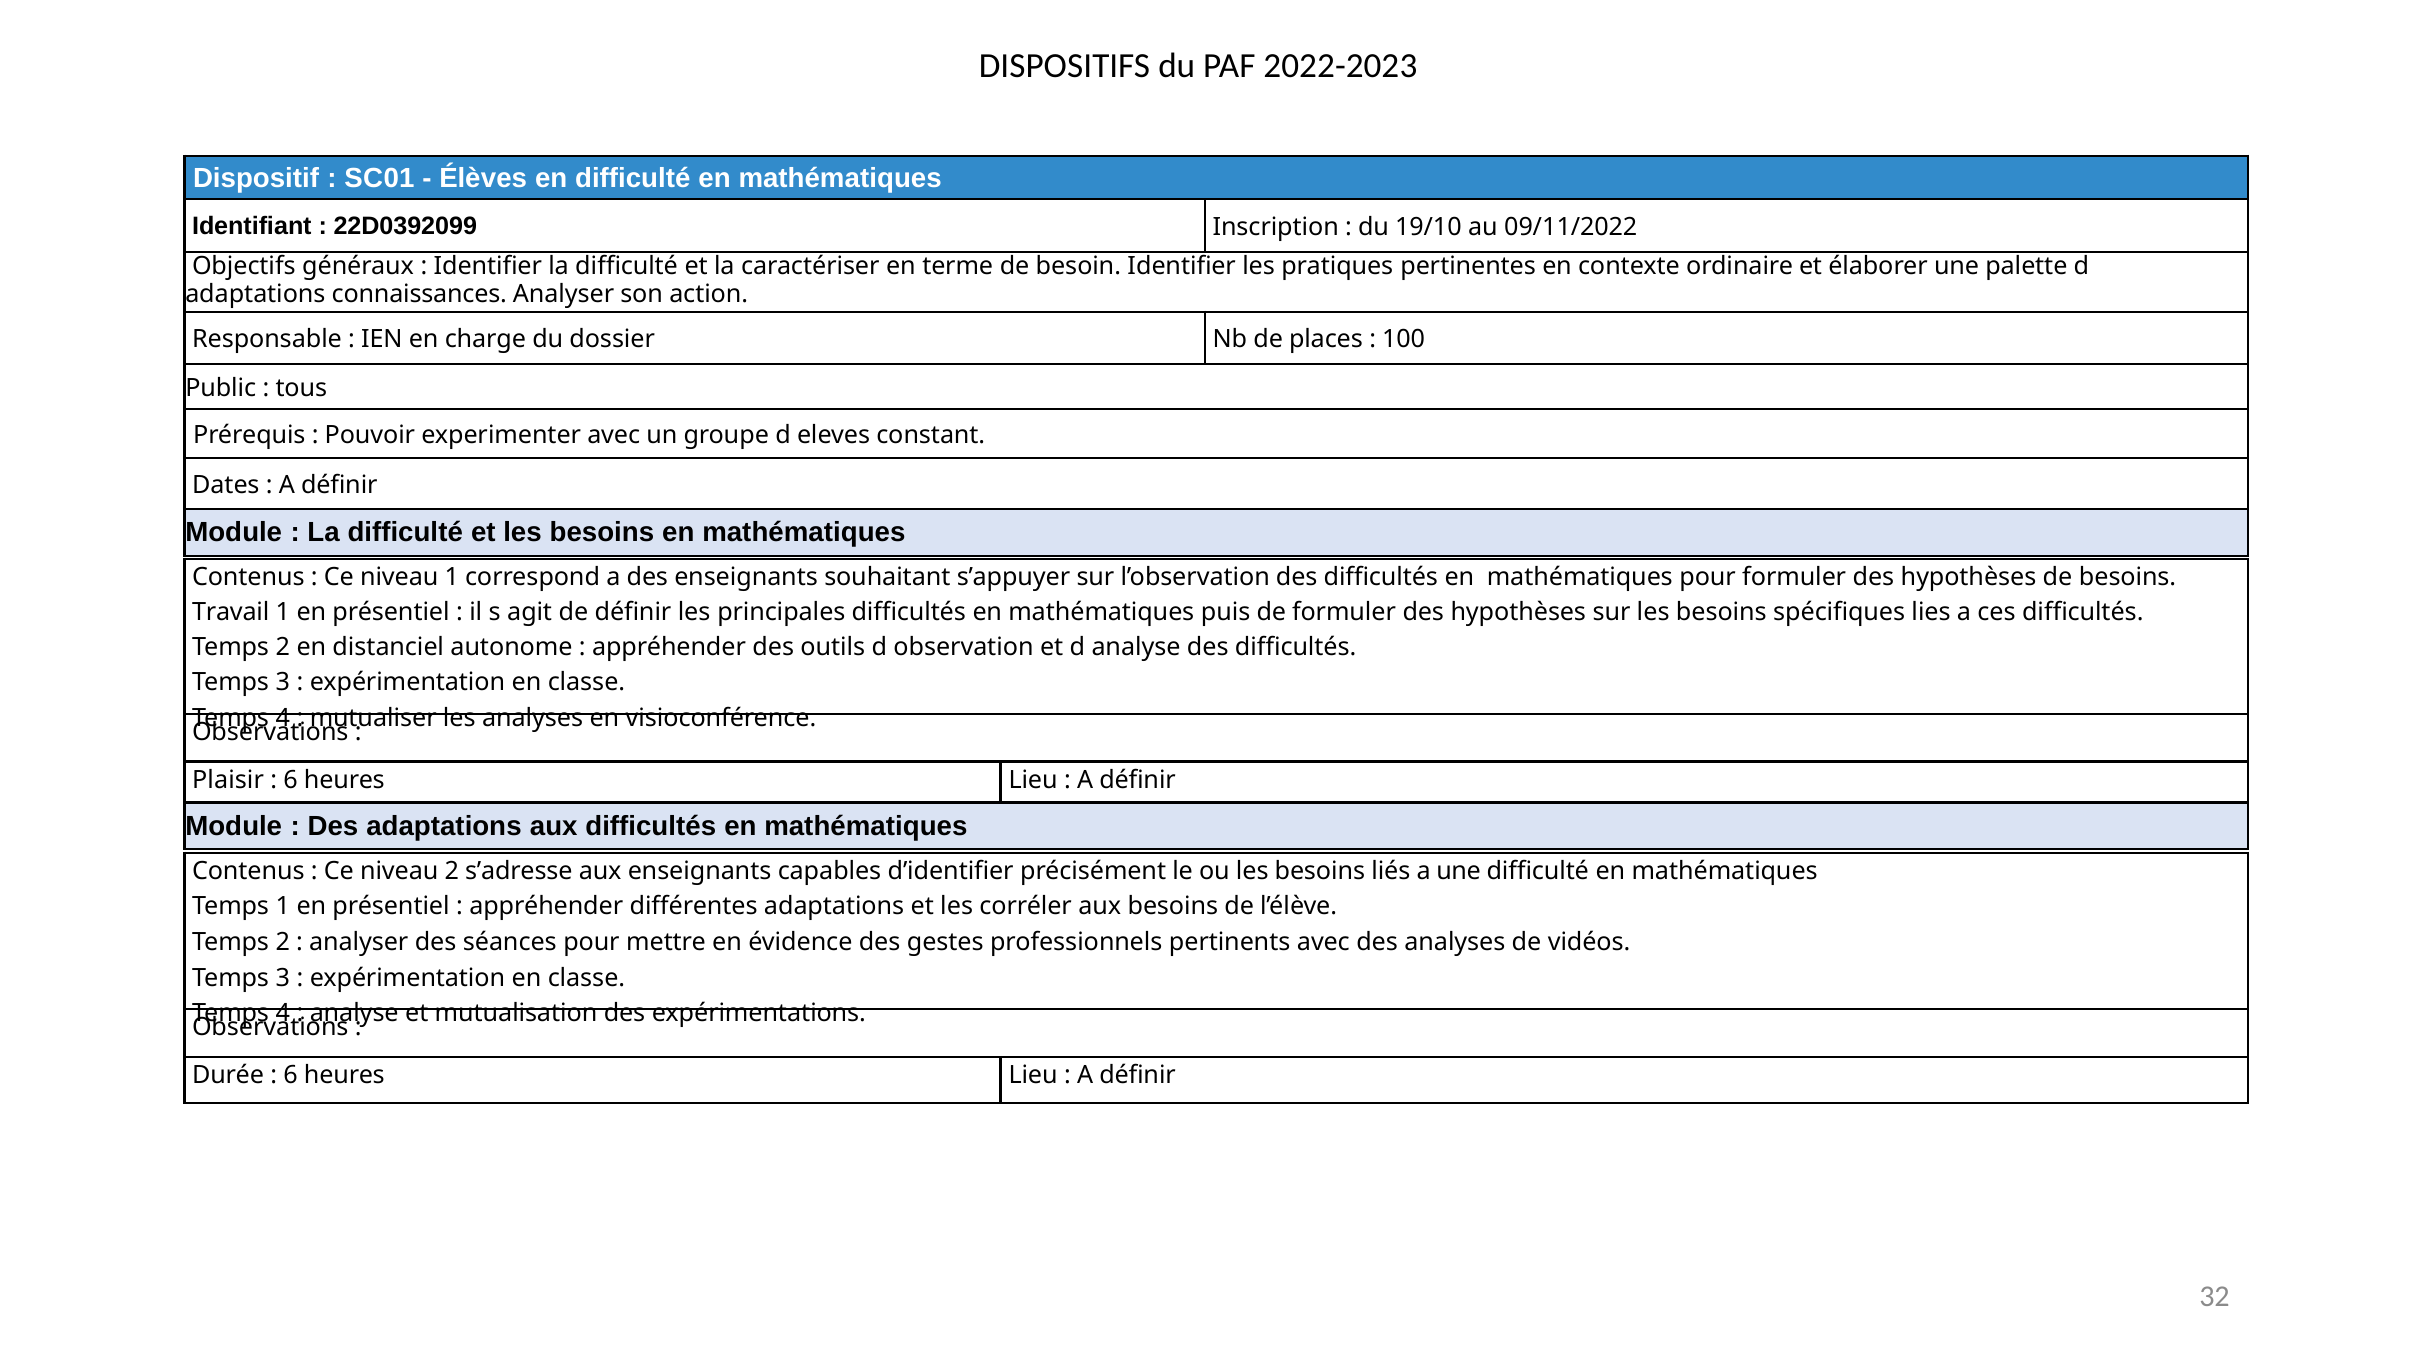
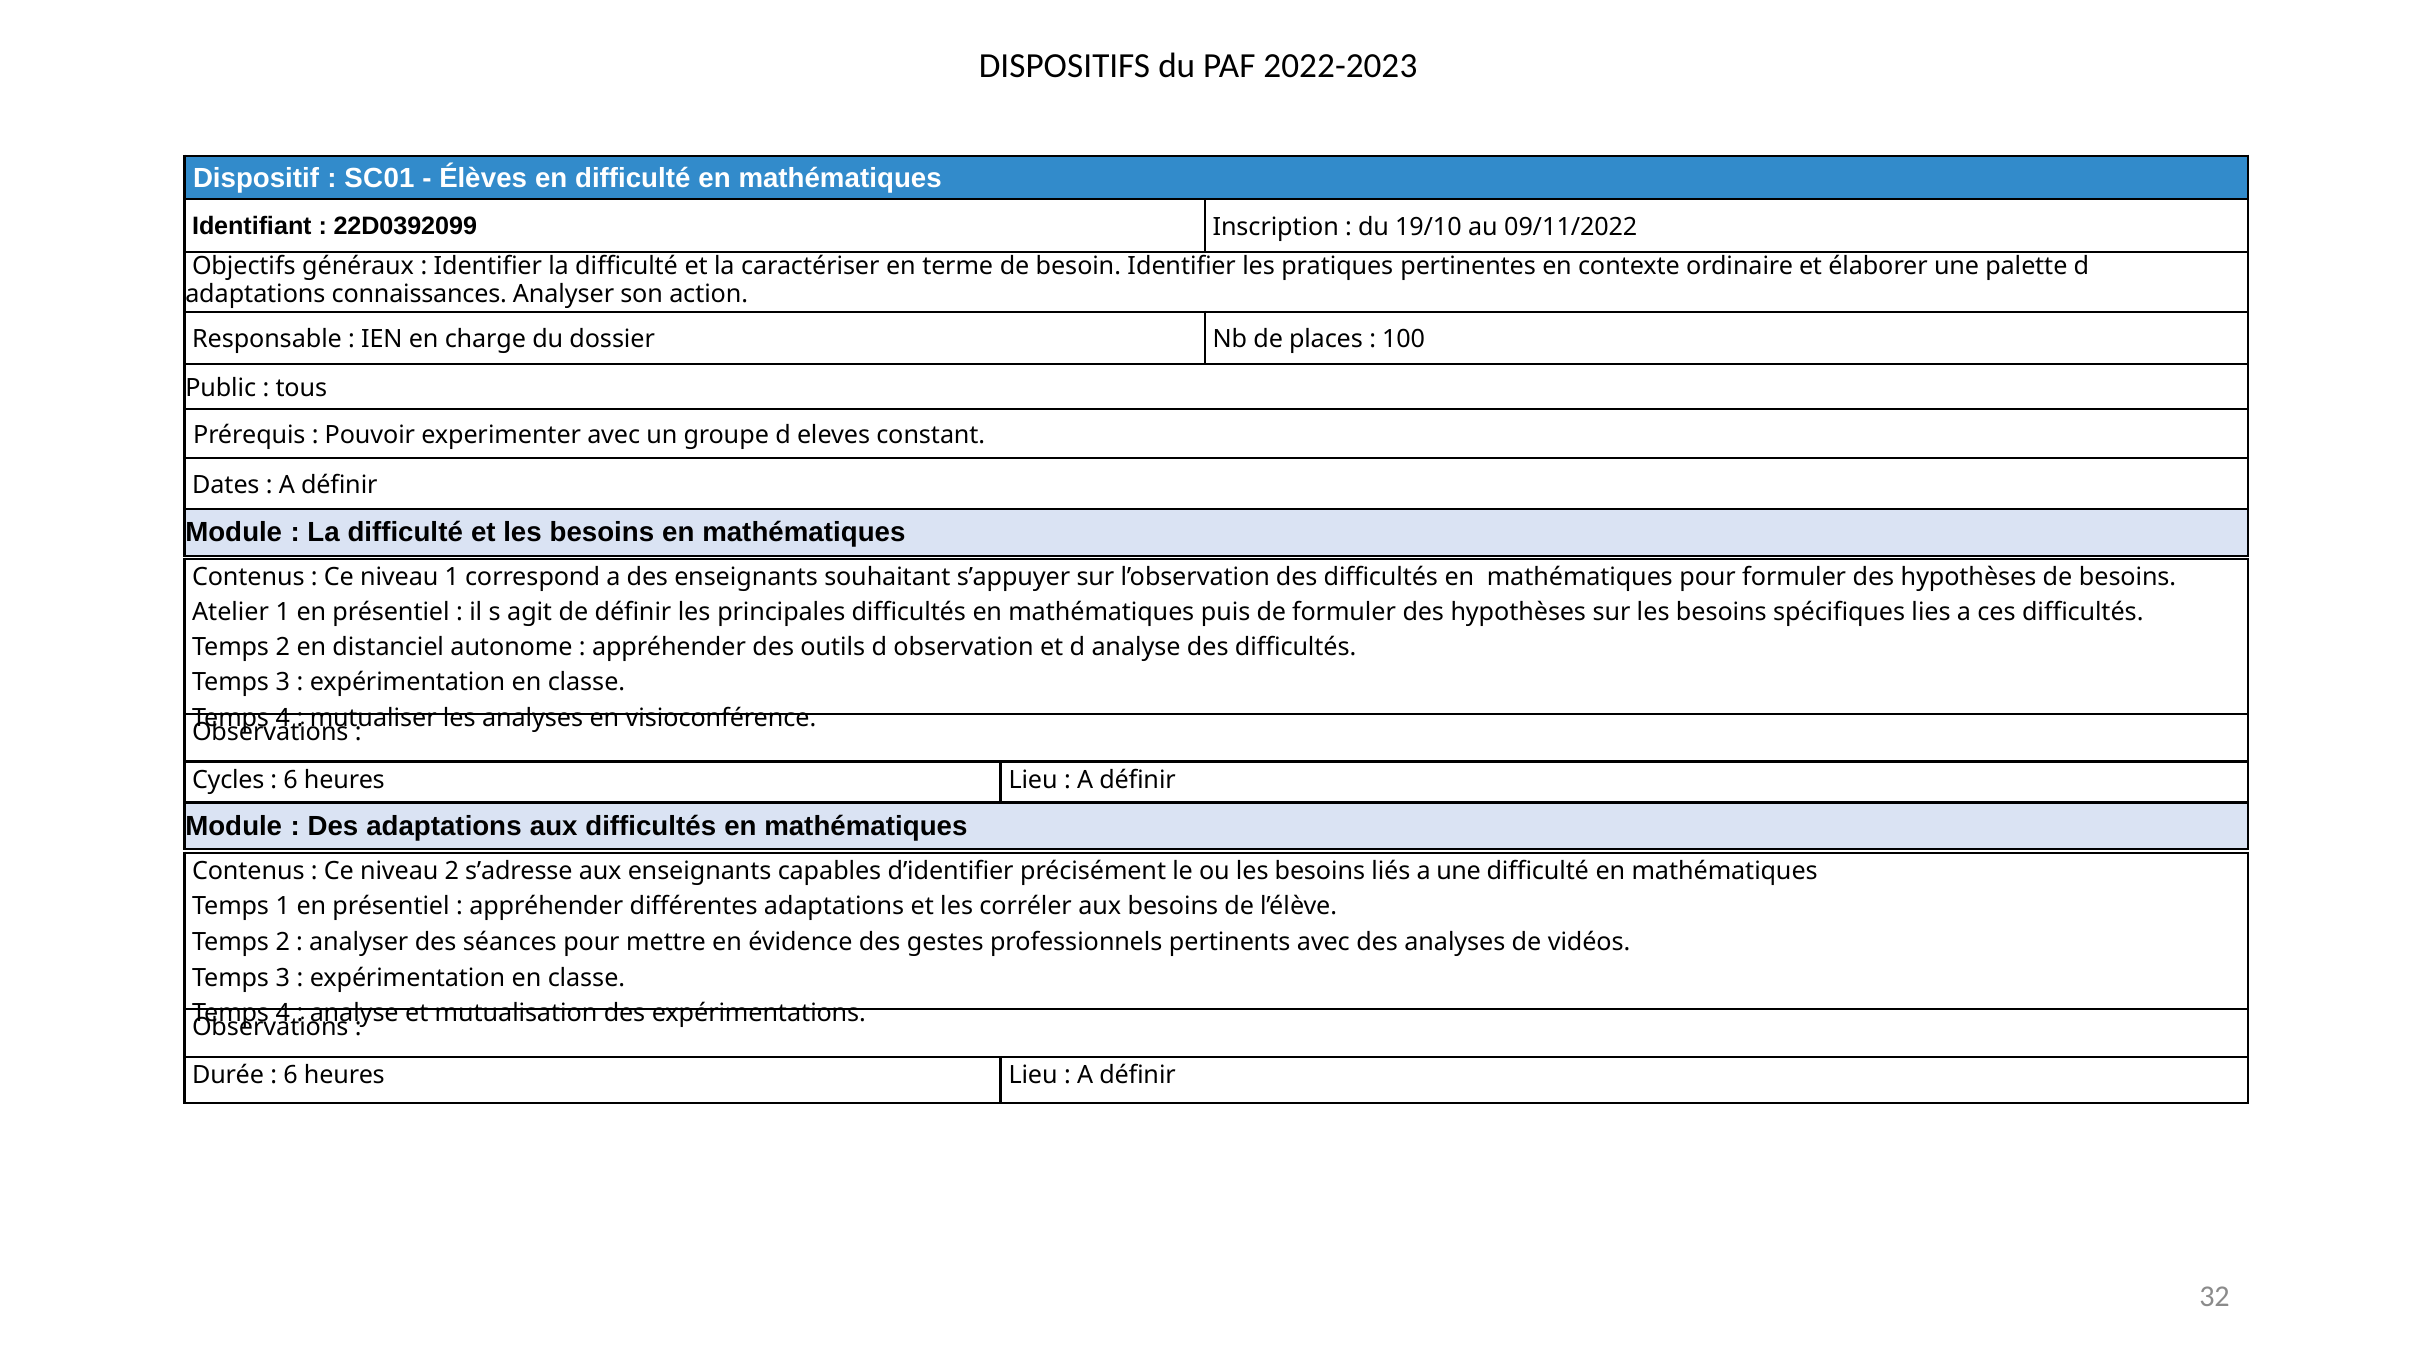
Travail: Travail -> Atelier (231, 612)
Plaisir: Plaisir -> Cycles (228, 780)
